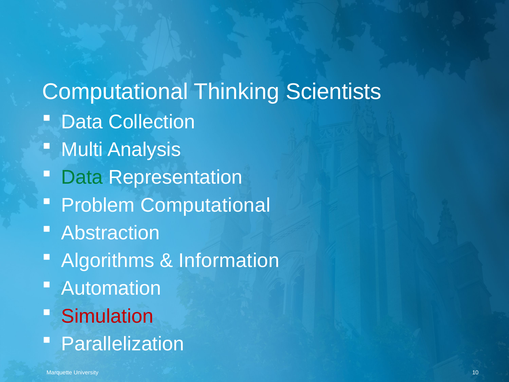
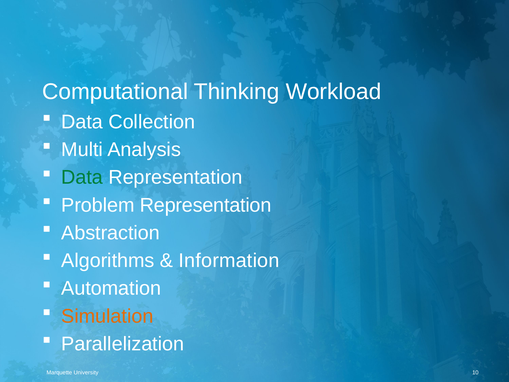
Scientists: Scientists -> Workload (334, 92)
Problem Computational: Computational -> Representation (206, 205)
Simulation colour: red -> orange (107, 316)
